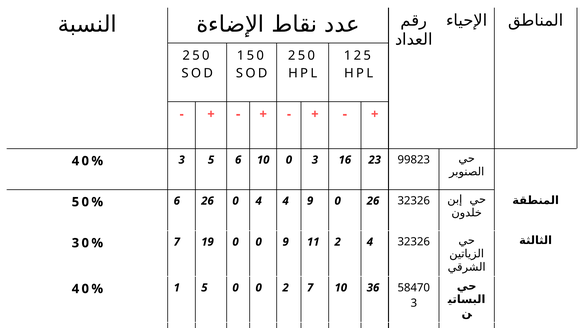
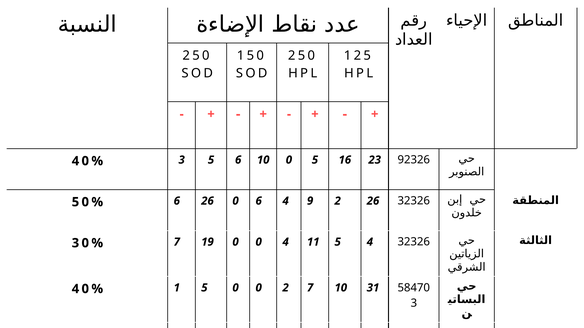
0 3: 3 -> 5 (315, 160)
99823: 99823 -> 92326 (414, 160)
0 4: 4 -> 6 (259, 201)
9 0: 0 -> 2 (338, 201)
0 9: 9 -> 4 (286, 242)
11 2: 2 -> 5 (338, 242)
36: 36 -> 31 (373, 288)
